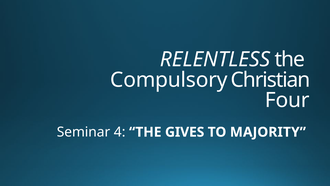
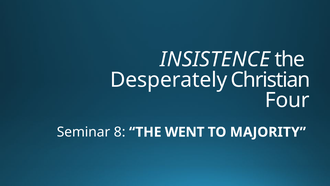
RELENTLESS: RELENTLESS -> INSISTENCE (215, 59)
Compulsory: Compulsory -> Desperately (169, 80)
4: 4 -> 8 (120, 132)
GIVES: GIVES -> WENT (185, 132)
